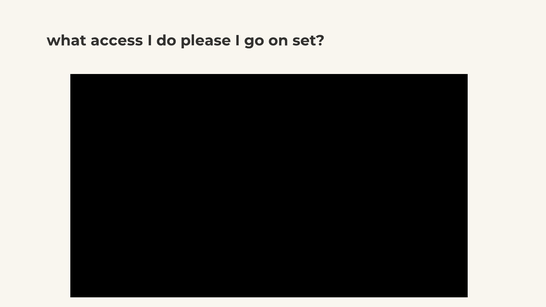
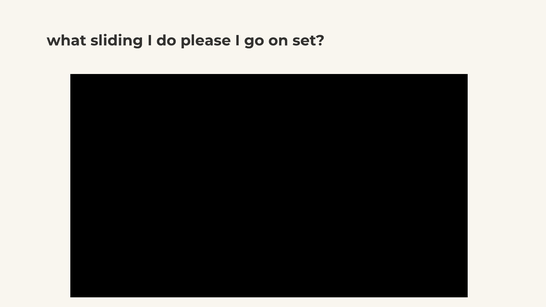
access: access -> sliding (117, 41)
